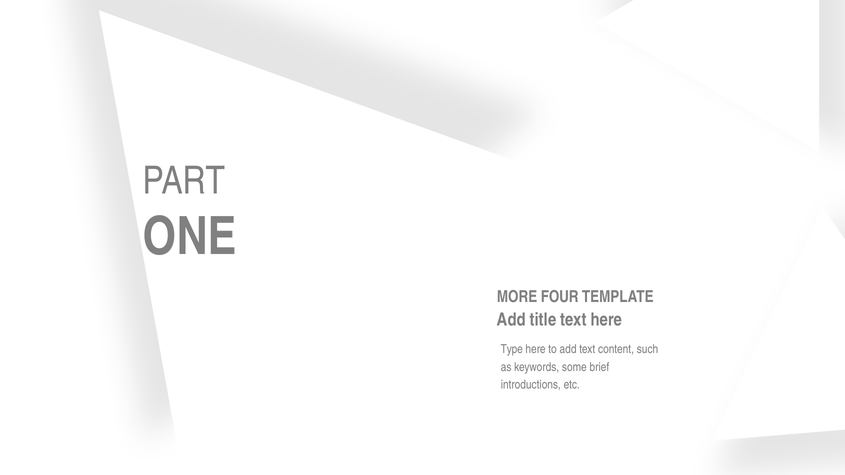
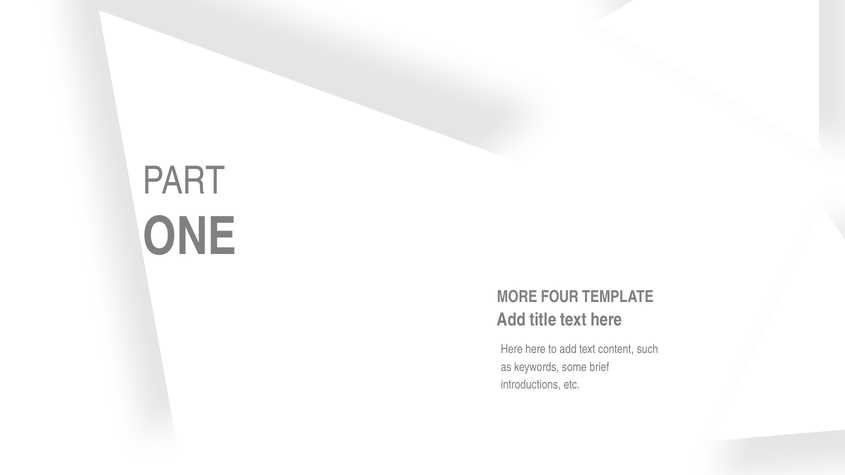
Type: Type -> Here (512, 349)
